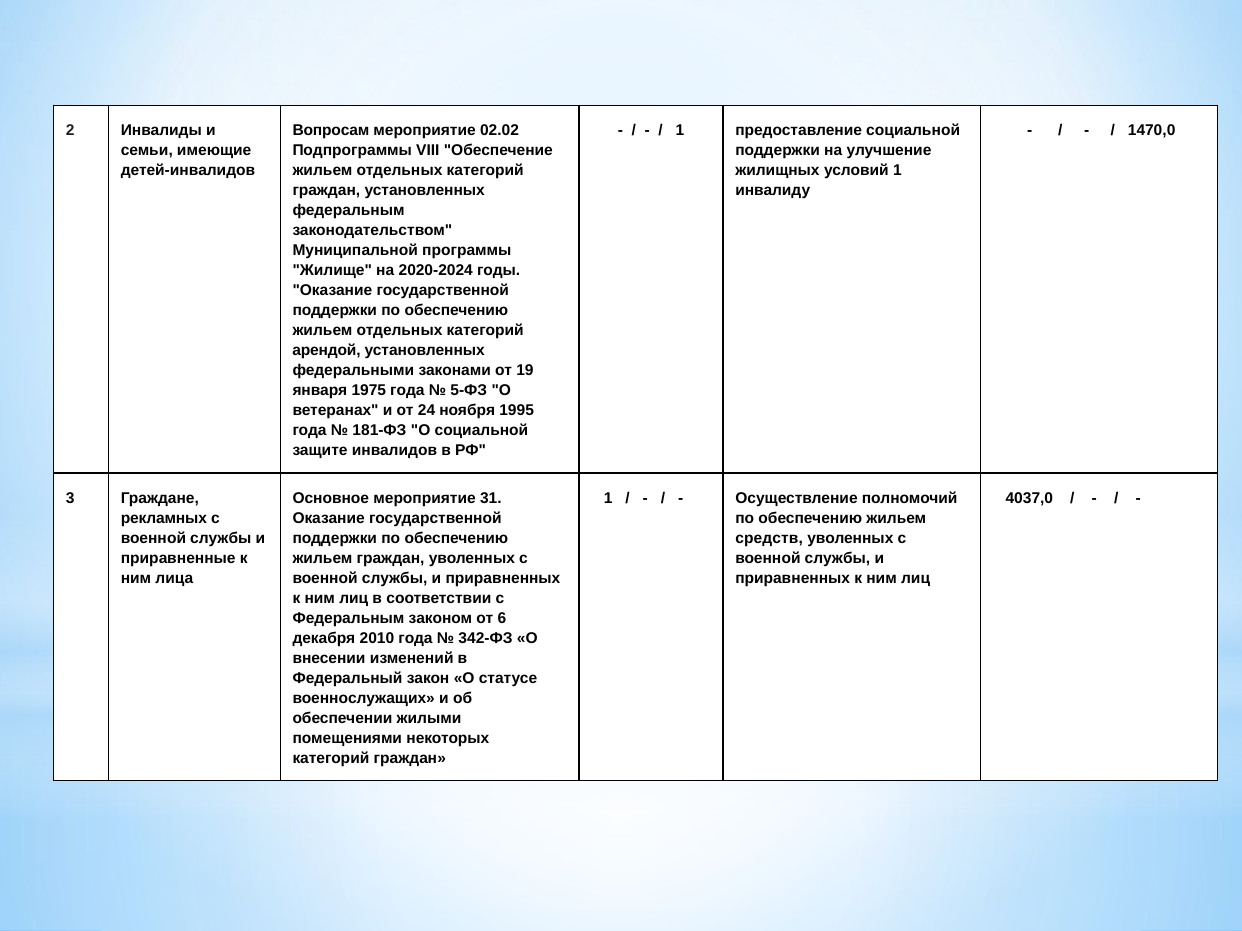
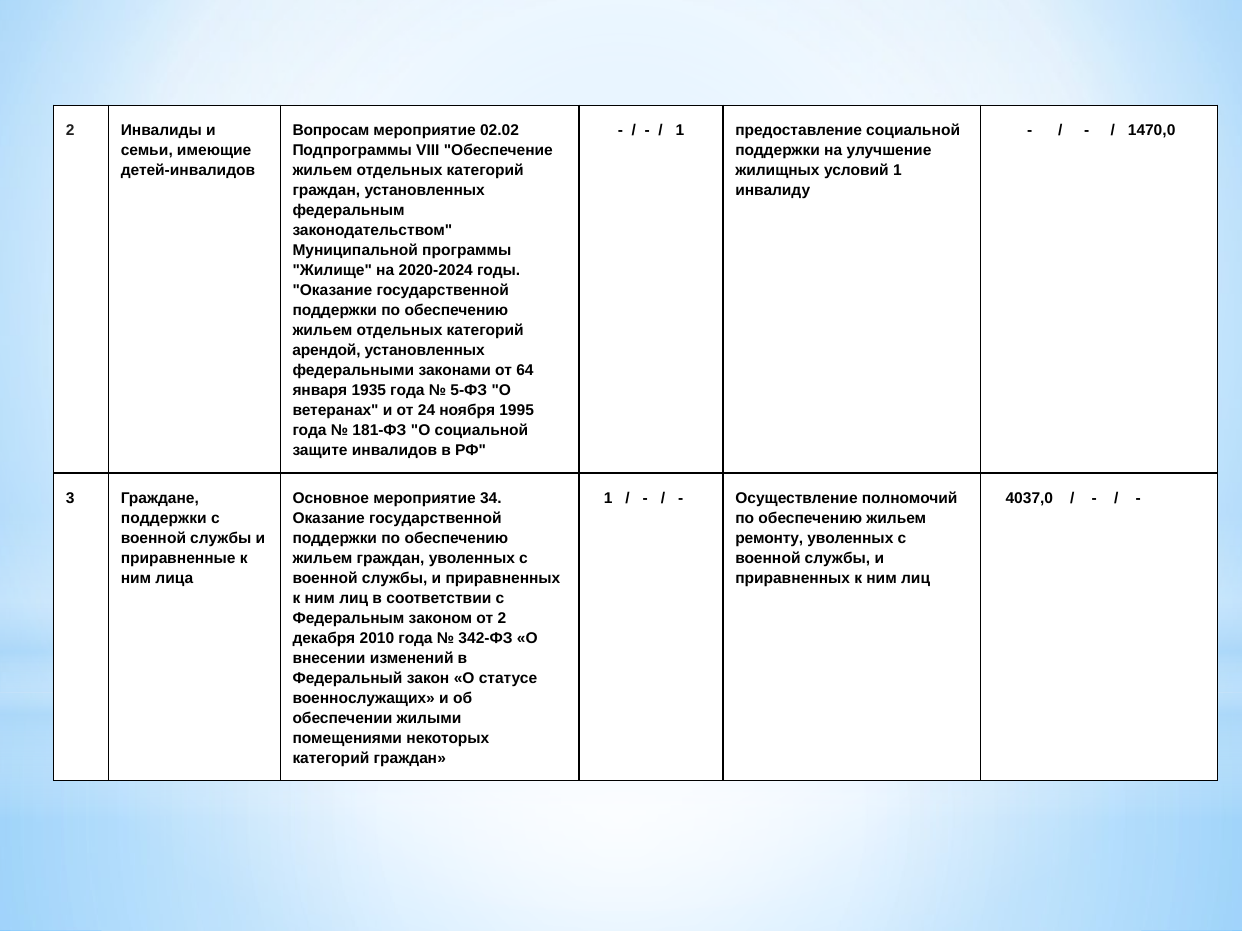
19: 19 -> 64 (525, 371)
1975: 1975 -> 1935 (369, 391)
31: 31 -> 34 (491, 499)
рекламных: рекламных -> поддержки (164, 519)
средств: средств -> ремонту (769, 539)
от 6: 6 -> 2 (502, 619)
